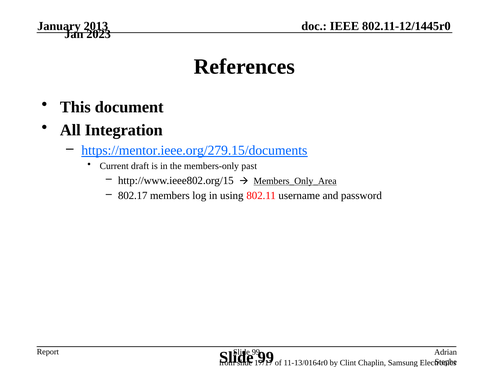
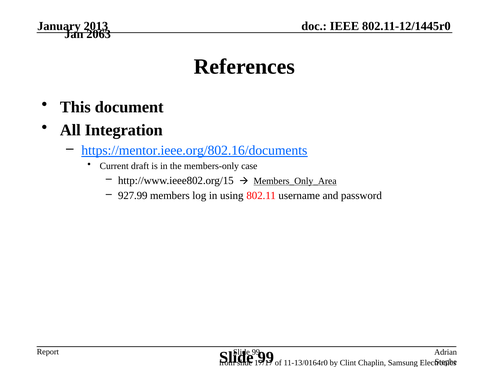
2023: 2023 -> 2063 (99, 34)
https://mentor.ieee.org/279.15/documents: https://mentor.ieee.org/279.15/documents -> https://mentor.ieee.org/802.16/documents (194, 150)
past: past -> case (249, 166)
802.17: 802.17 -> 927.99 (133, 196)
